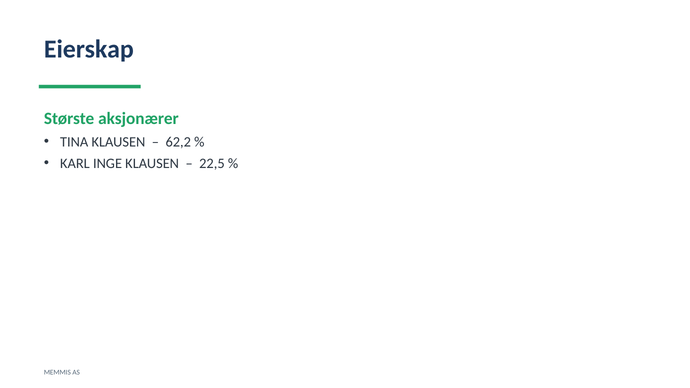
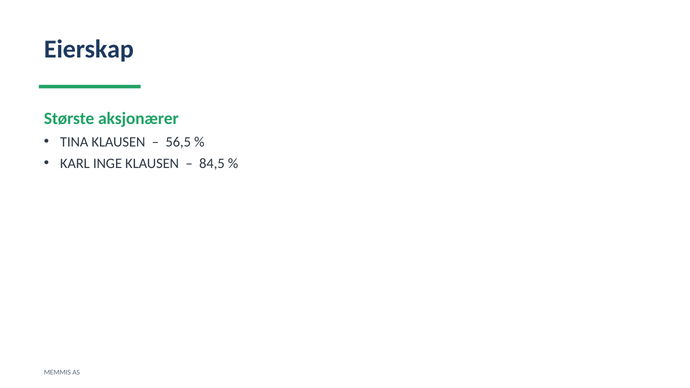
62,2: 62,2 -> 56,5 (178, 142)
22,5: 22,5 -> 84,5 (212, 163)
